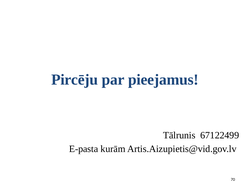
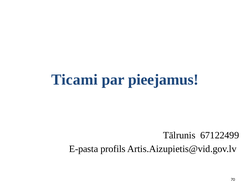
Pircēju: Pircēju -> Ticami (74, 79)
kurām: kurām -> profils (113, 148)
